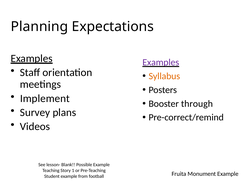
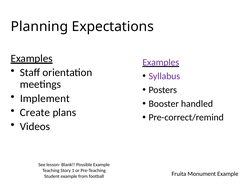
Syllabus colour: orange -> purple (164, 76)
through: through -> handled (197, 104)
Survey: Survey -> Create (35, 113)
